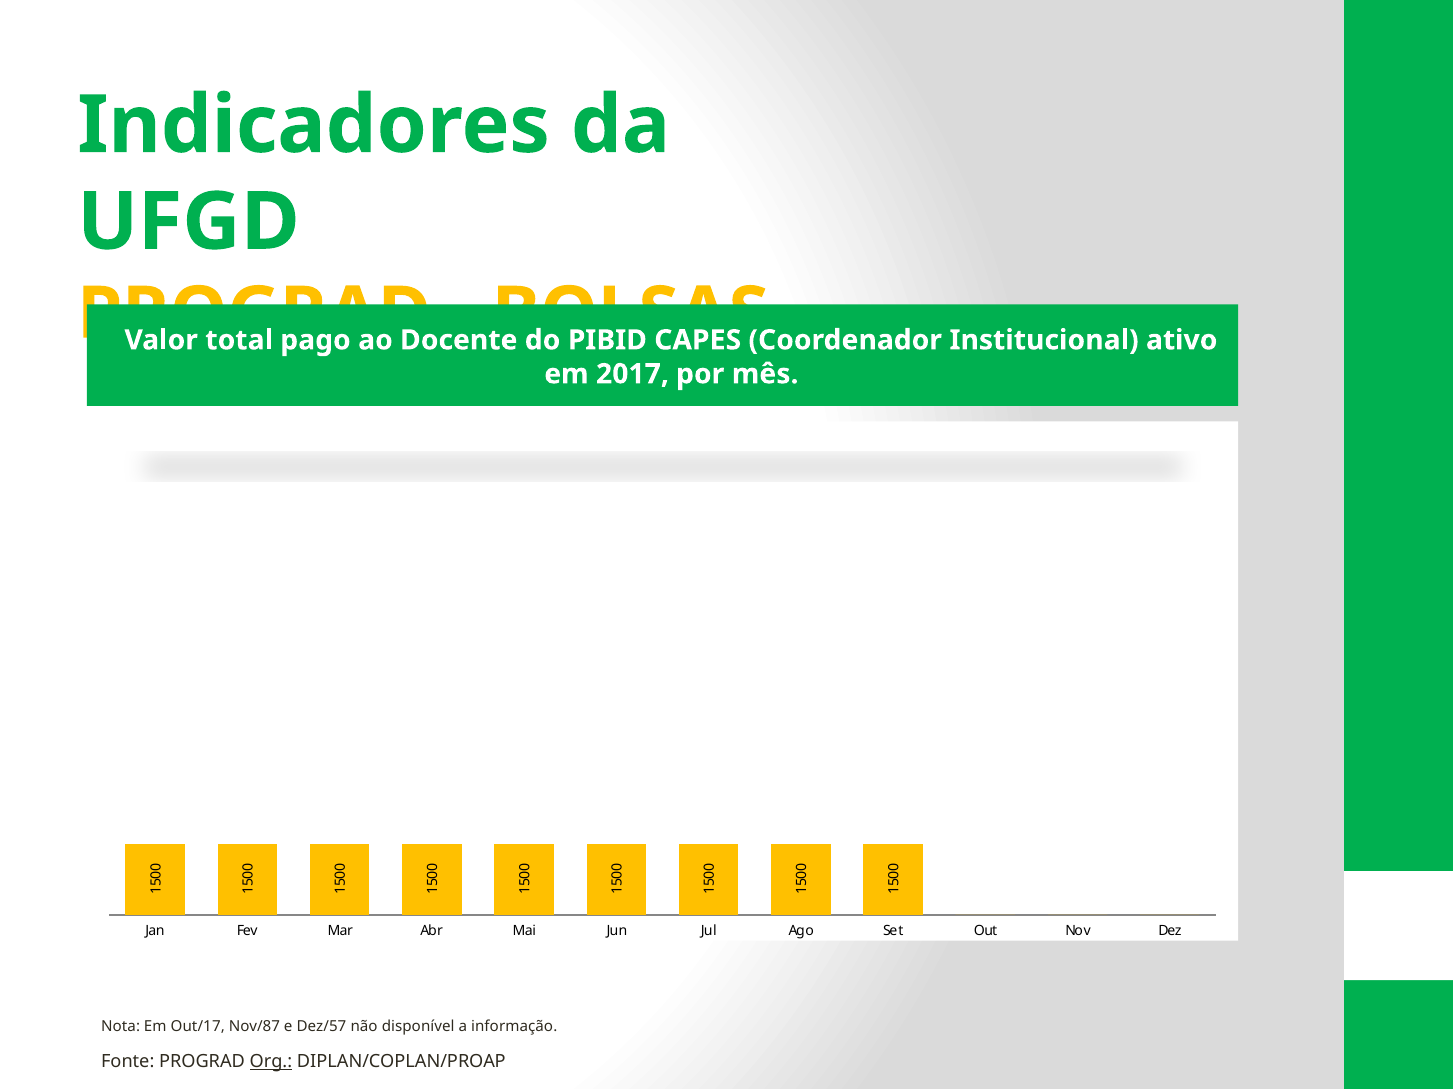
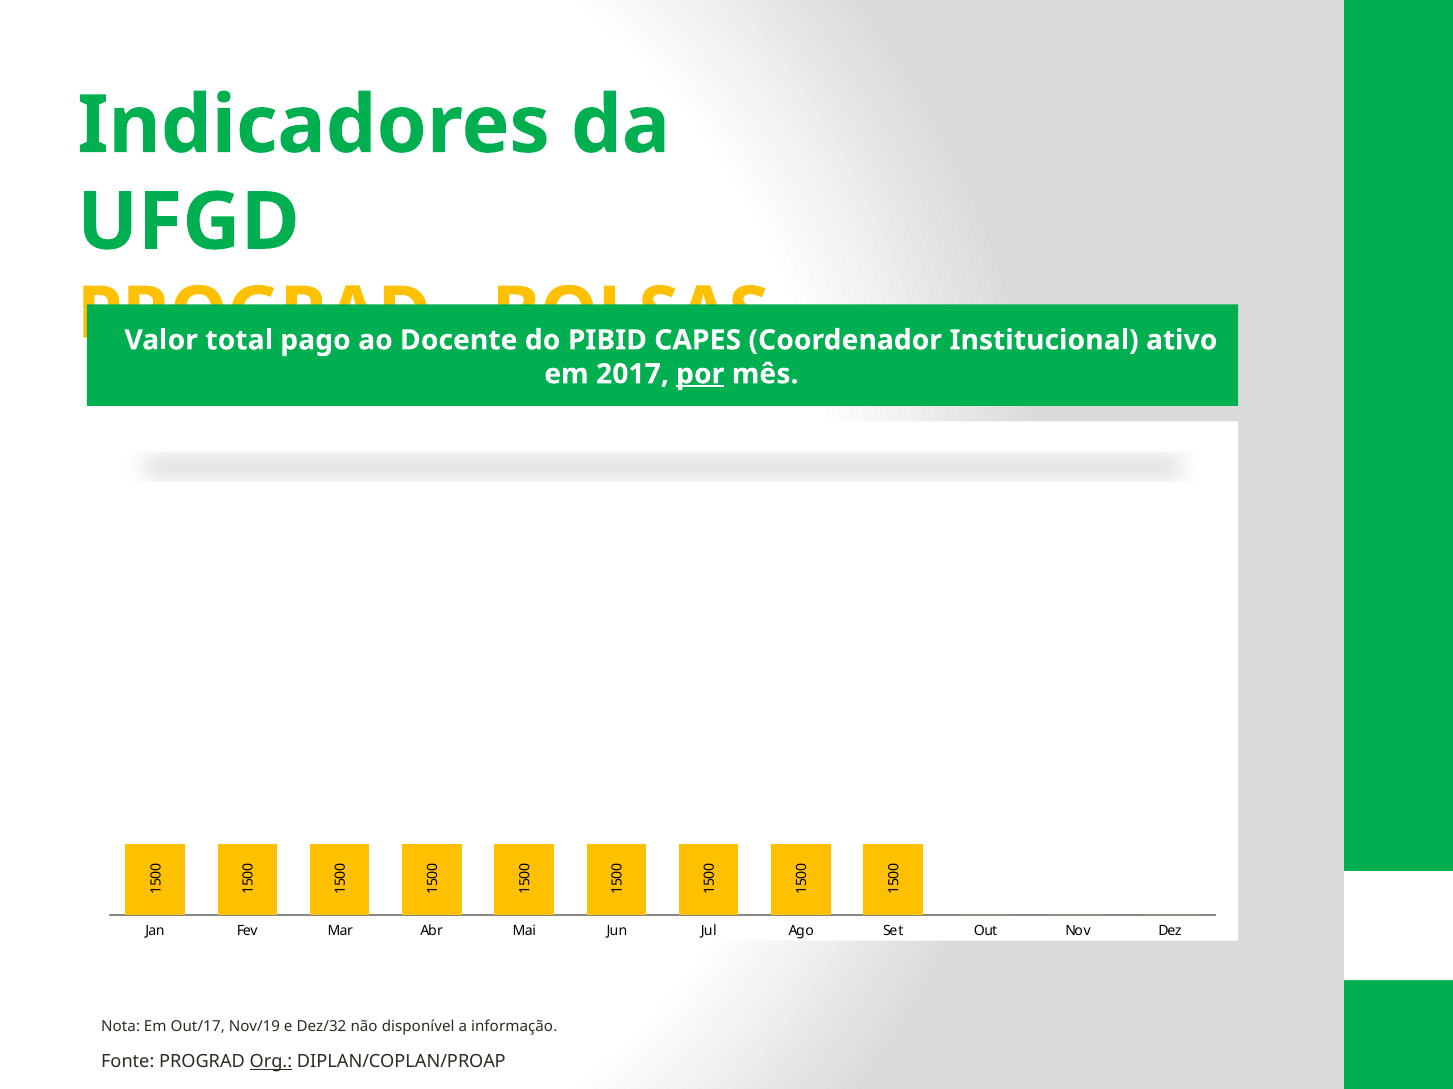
por underline: none -> present (700, 374)
Nov/87: Nov/87 -> Nov/19 (254, 1027)
Dez/57: Dez/57 -> Dez/32 (321, 1027)
